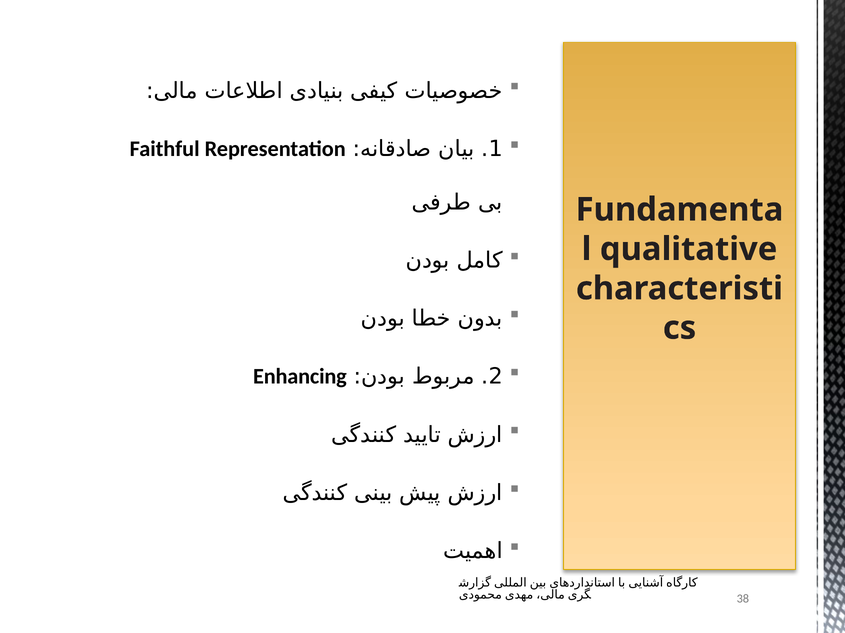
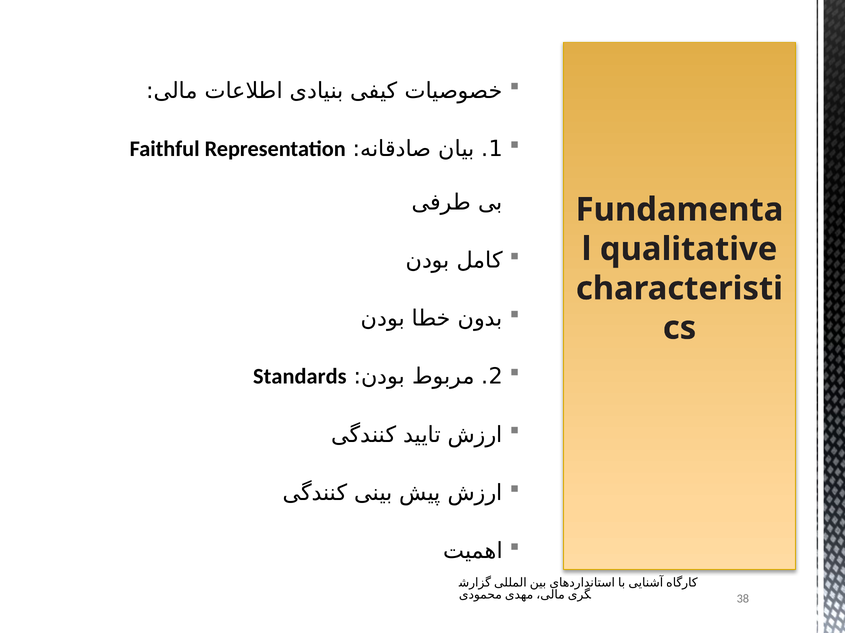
Enhancing: Enhancing -> Standards (300, 377)
